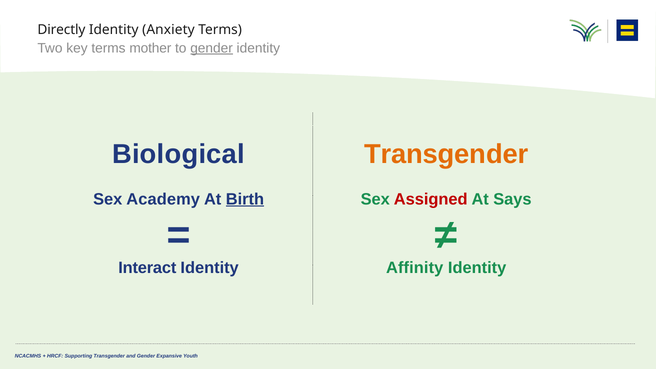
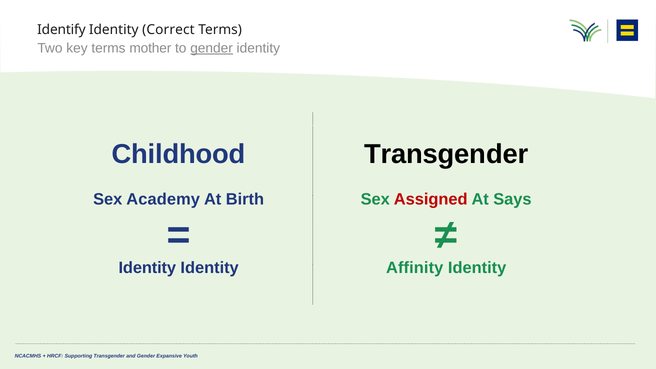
Directly: Directly -> Identify (61, 30)
Anxiety: Anxiety -> Correct (168, 30)
Biological: Biological -> Childhood (179, 154)
Transgender colour: orange -> black (446, 154)
Birth underline: present -> none (245, 199)
Interact: Interact -> Identity (147, 268)
